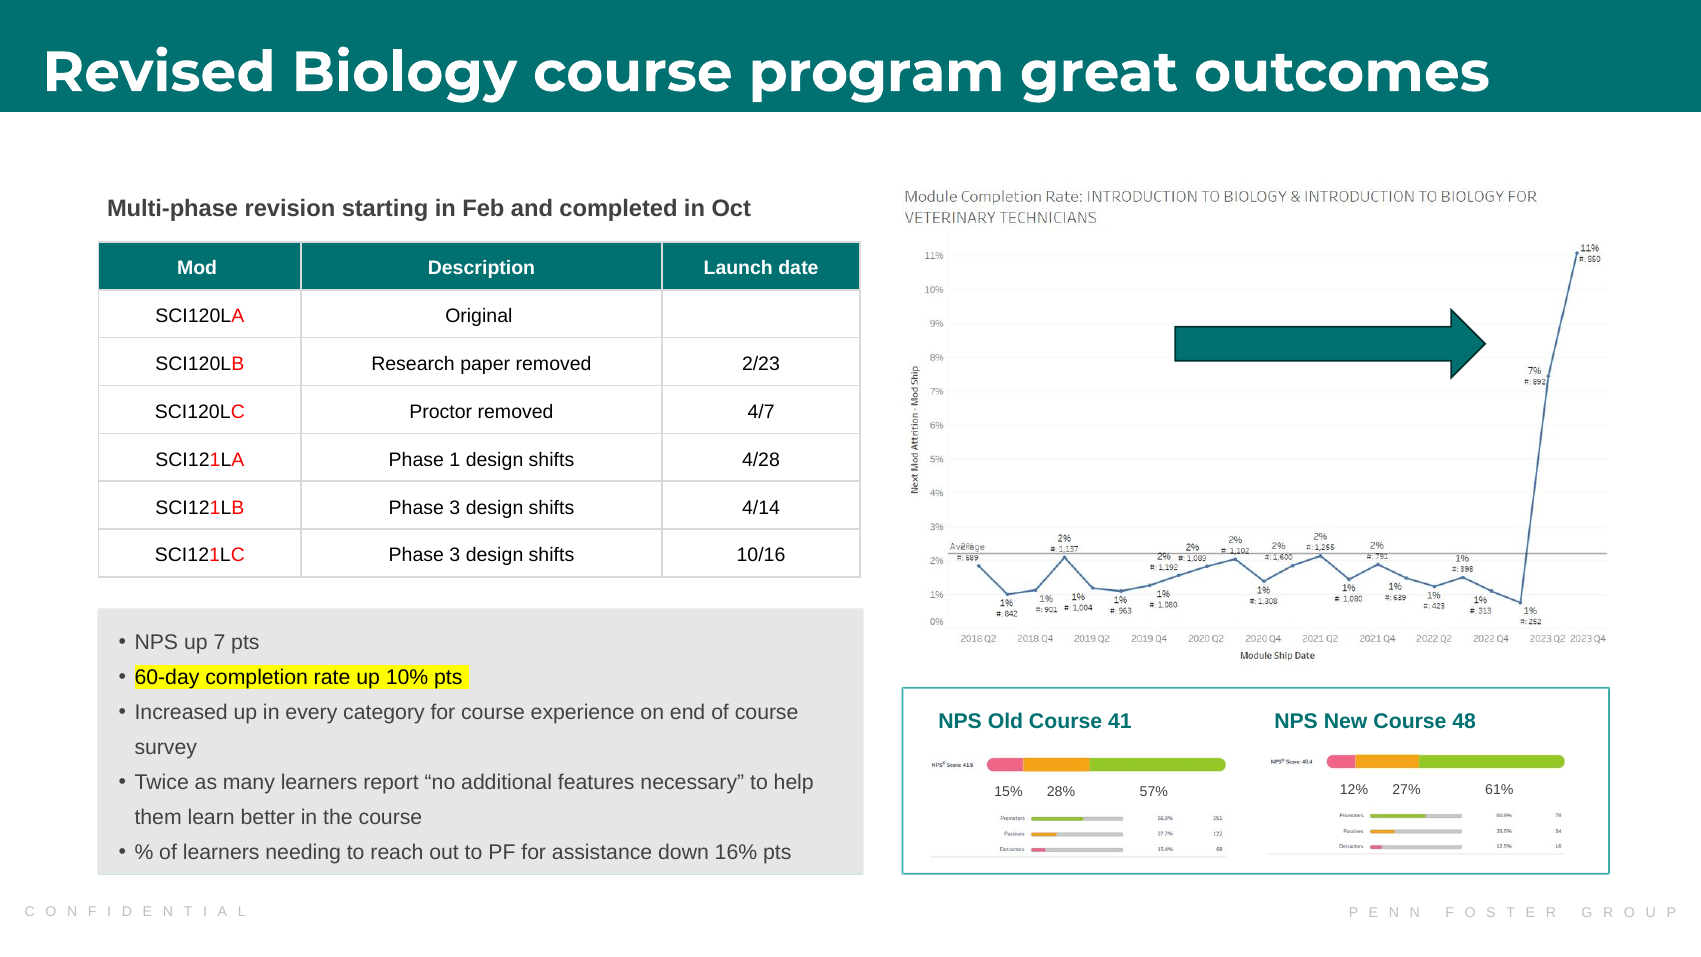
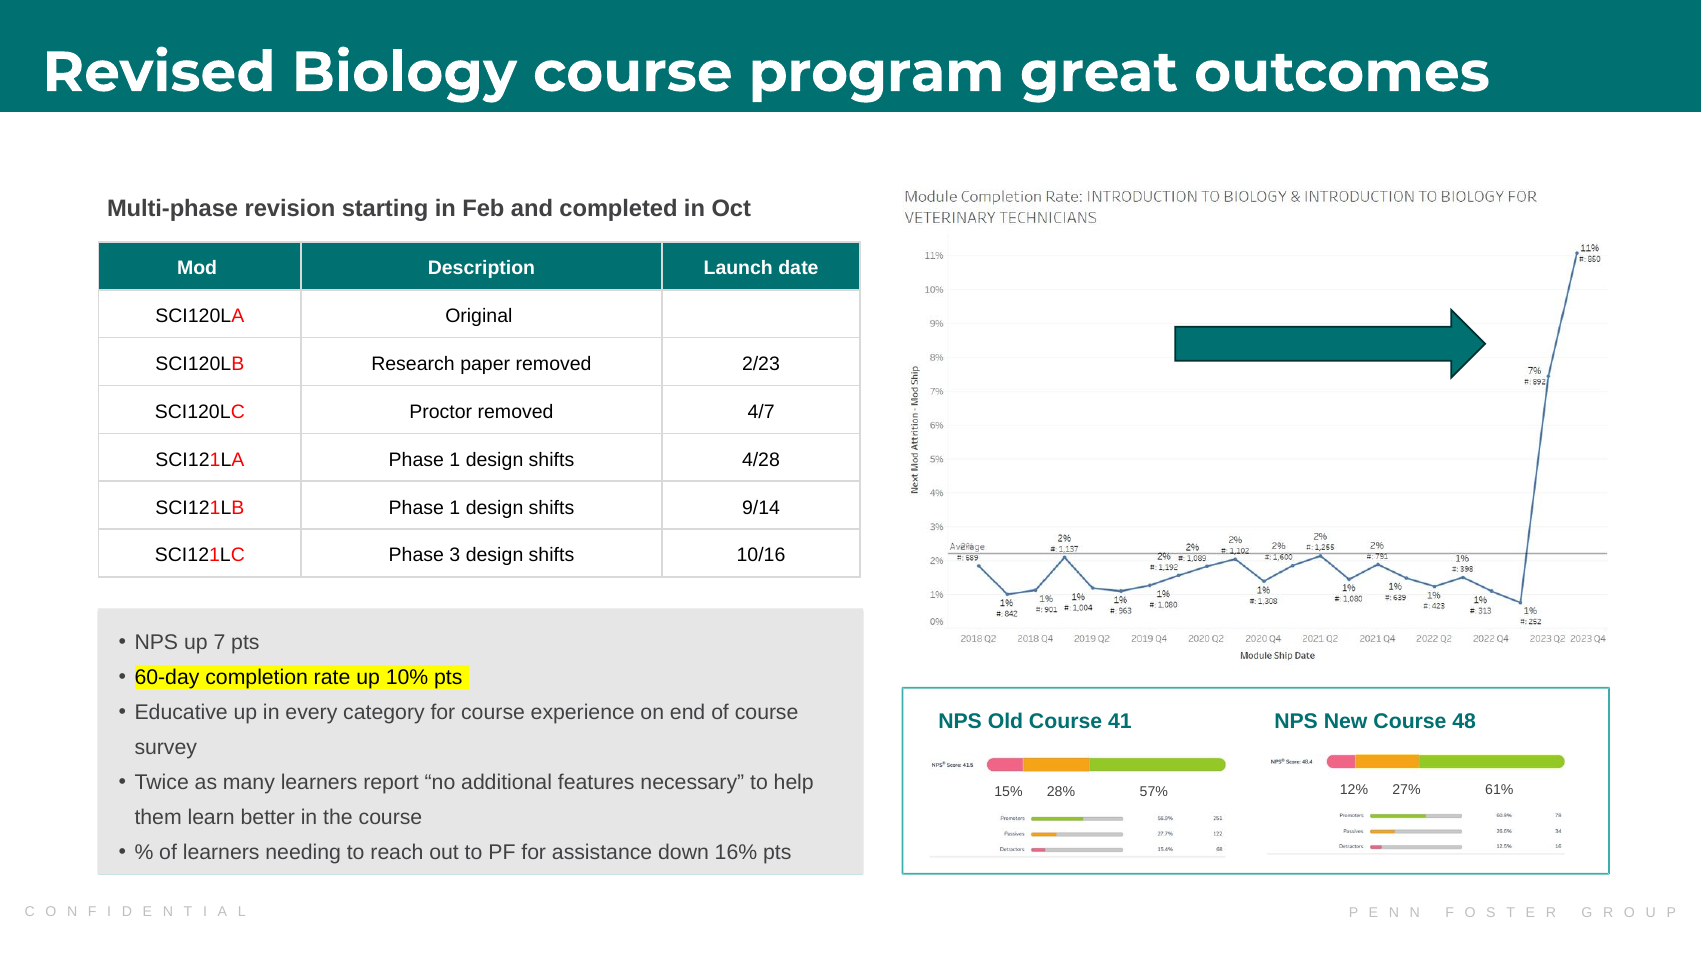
SCI121LB Phase 3: 3 -> 1 (455, 507)
4/14: 4/14 -> 9/14 (761, 507)
Increased: Increased -> Educative (181, 712)
